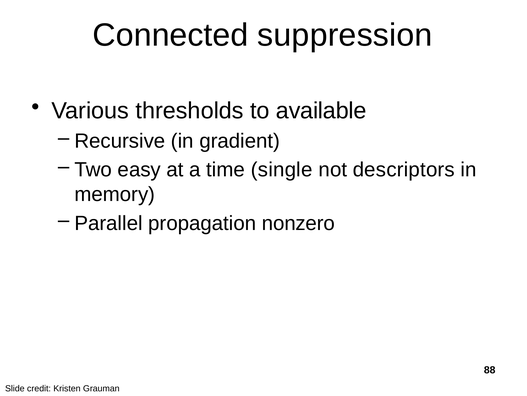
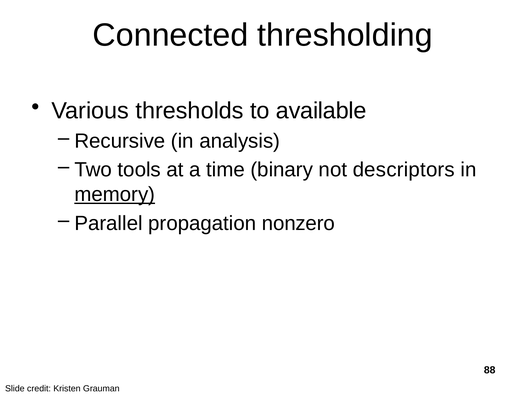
suppression: suppression -> thresholding (345, 35)
gradient: gradient -> analysis (240, 141)
easy: easy -> tools (139, 170)
single: single -> binary (282, 170)
memory underline: none -> present (115, 194)
